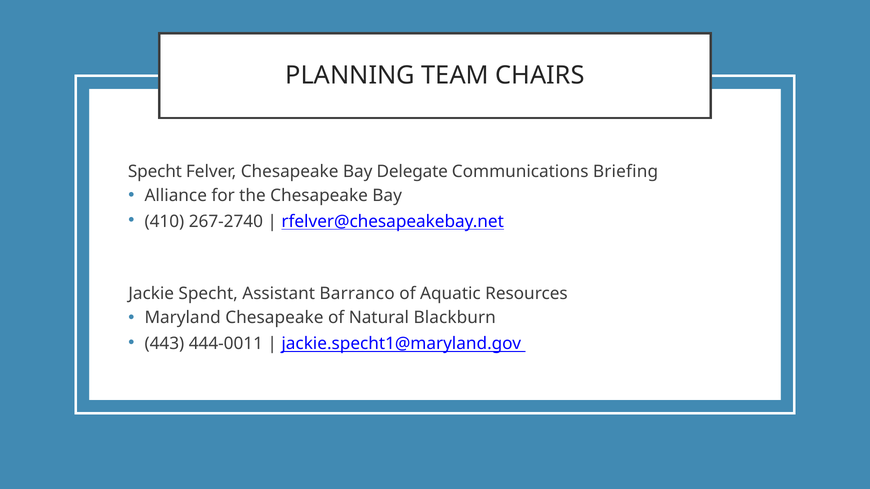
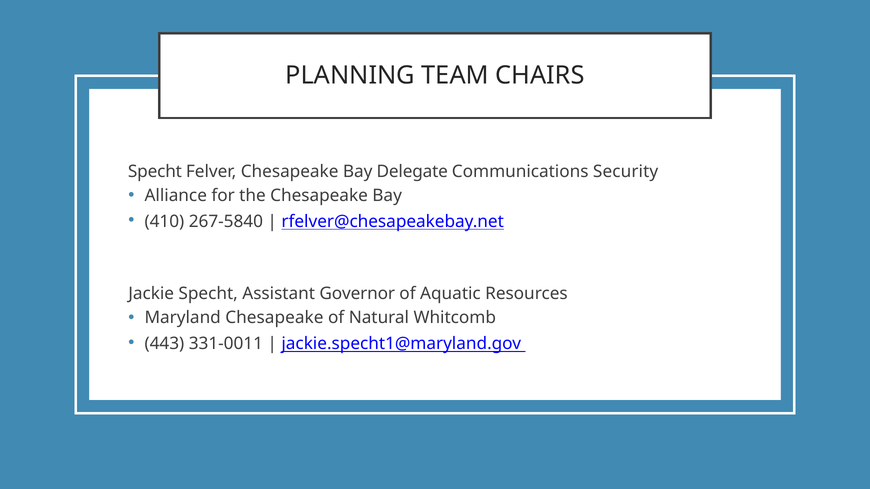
Briefing: Briefing -> Security (626, 172)
267-2740: 267-2740 -> 267-5840 (226, 222)
Barranco: Barranco -> Governor (357, 294)
Blackburn: Blackburn -> Whitcomb (455, 318)
444-0011: 444-0011 -> 331-0011 (226, 344)
